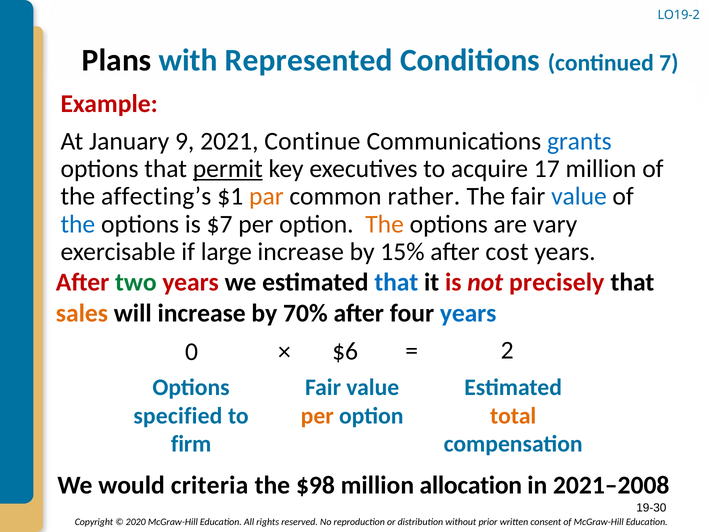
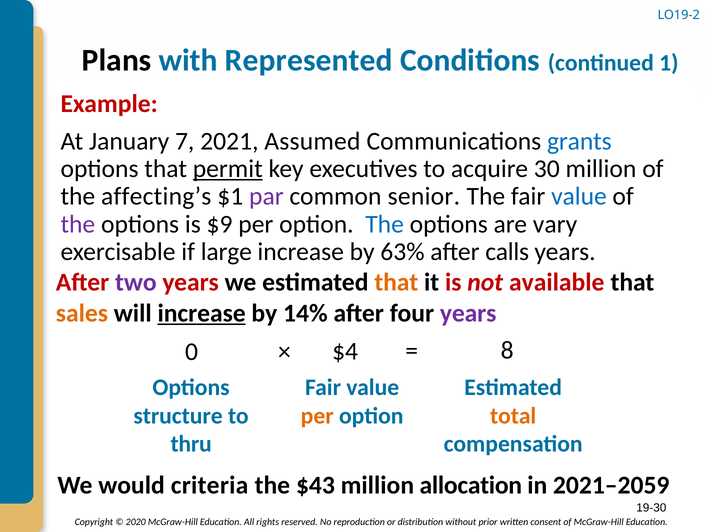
7: 7 -> 1 (669, 63)
9: 9 -> 7 (185, 141)
Continue: Continue -> Assumed (312, 141)
17: 17 -> 30 (547, 169)
par colour: orange -> purple (266, 196)
rather: rather -> senior (424, 196)
the colour: blue -> purple (78, 224)
$7: $7 -> $9 (220, 224)
The colour: orange -> blue (385, 224)
15%: 15% -> 63% (402, 252)
cost: cost -> calls (507, 252)
two colour: green -> purple (136, 282)
that colour: blue -> orange (396, 282)
precisely: precisely -> available (557, 282)
increase underline: none -> present (202, 313)
70%: 70% -> 14% (305, 313)
years colour: blue -> purple (468, 313)
$6: $6 -> $4 (345, 351)
2: 2 -> 8 (507, 350)
specified: specified -> structure (178, 416)
firm: firm -> thru (191, 444)
$98: $98 -> $43 (315, 485)
2021–2008: 2021–2008 -> 2021–2059 (611, 485)
